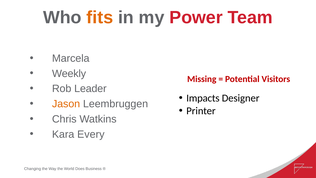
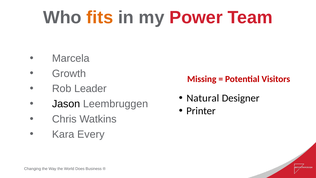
Weekly: Weekly -> Growth (69, 73)
Impacts: Impacts -> Natural (203, 98)
Jason colour: orange -> black (66, 104)
